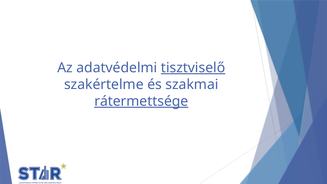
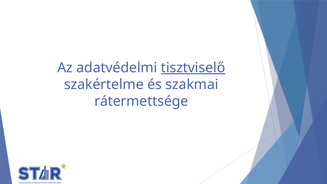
rátermettsége underline: present -> none (141, 101)
